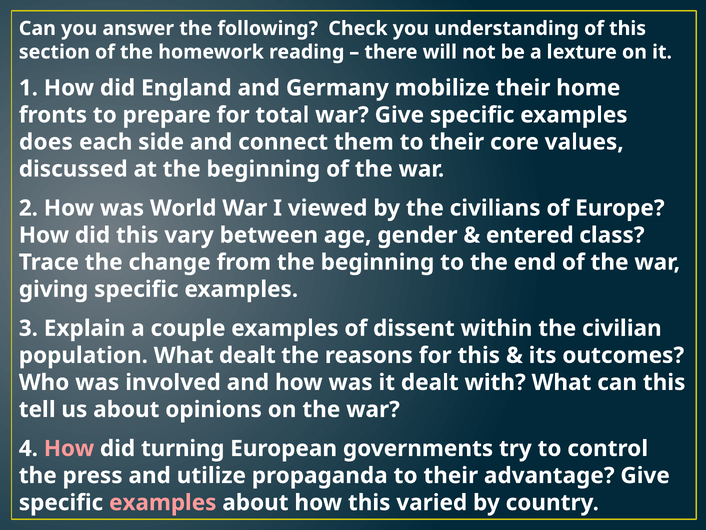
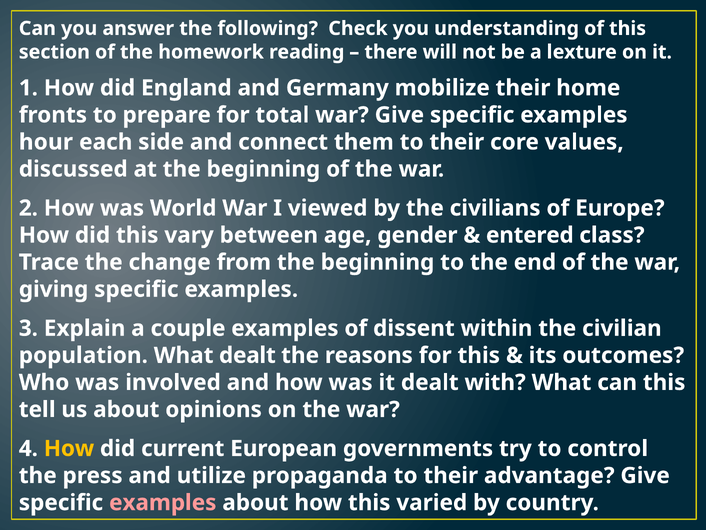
does: does -> hour (46, 142)
How colour: pink -> yellow (69, 448)
turning: turning -> current (183, 448)
